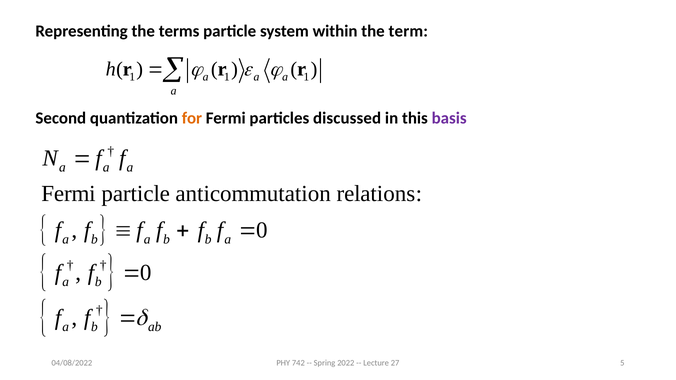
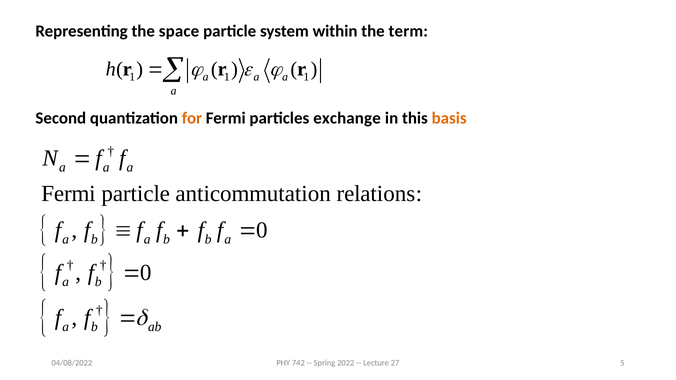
terms: terms -> space (179, 31)
discussed: discussed -> exchange (347, 118)
basis colour: purple -> orange (449, 118)
